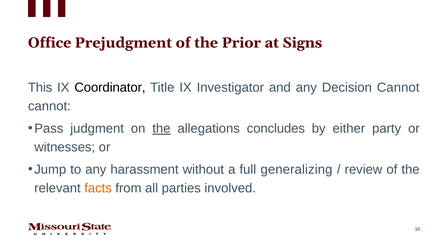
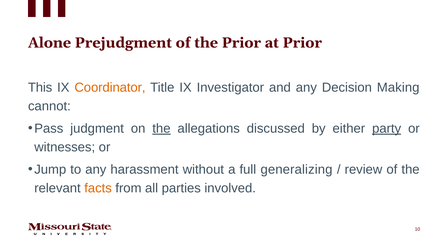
Office: Office -> Alone (50, 43)
at Signs: Signs -> Prior (302, 43)
Coordinator colour: black -> orange (110, 87)
Decision Cannot: Cannot -> Making (398, 87)
concludes: concludes -> discussed (276, 128)
party underline: none -> present (387, 128)
